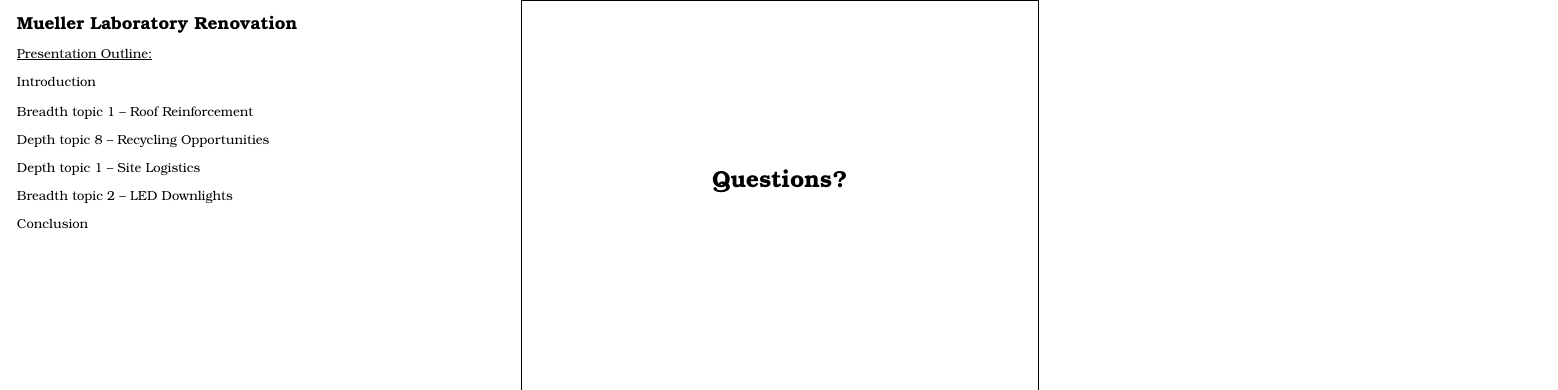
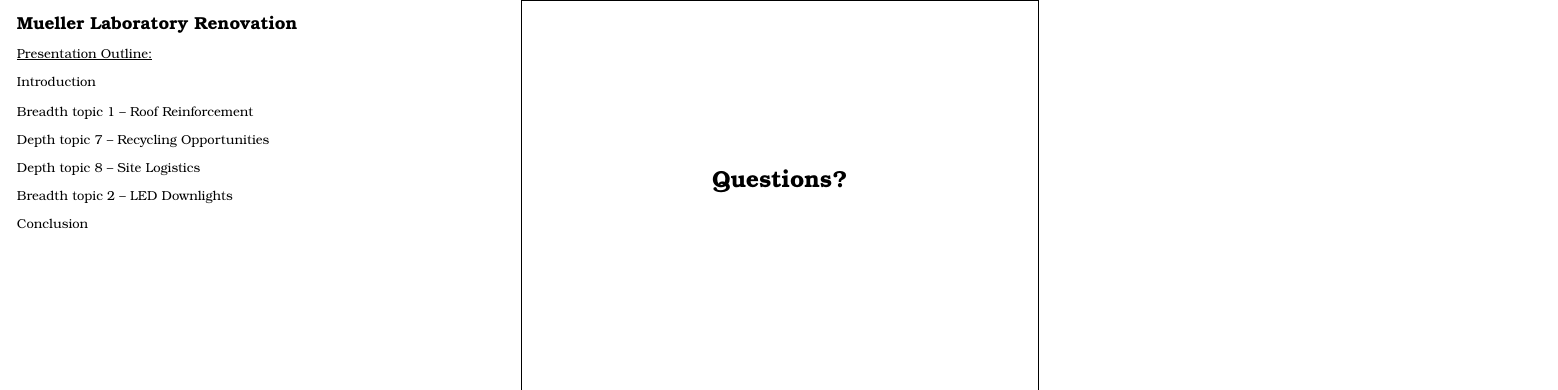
8: 8 -> 7 (99, 140)
Depth topic 1: 1 -> 8 (99, 168)
